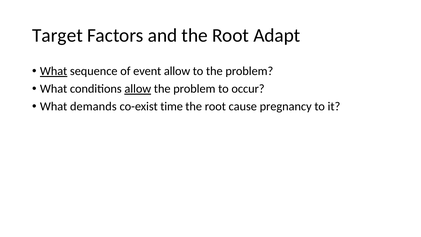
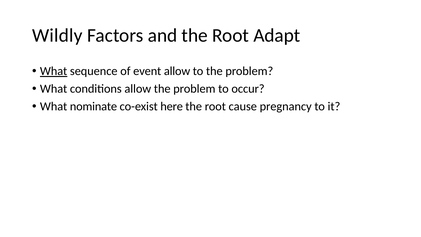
Target: Target -> Wildly (57, 35)
allow underline: present -> none (138, 89)
demands: demands -> nominate (93, 106)
time: time -> here (172, 106)
